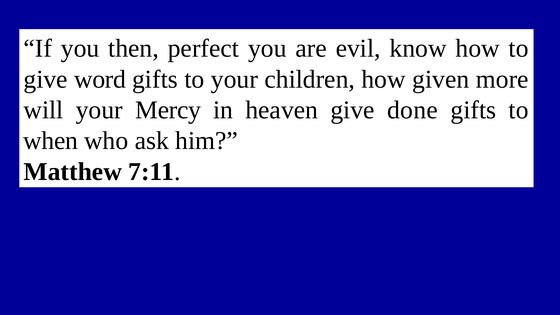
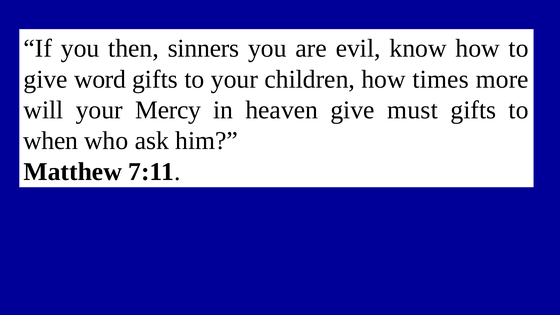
perfect: perfect -> sinners (204, 48)
given: given -> times (441, 79)
done: done -> must (413, 110)
